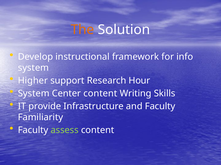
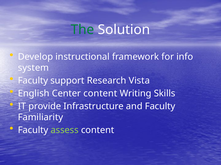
The colour: orange -> green (83, 30)
Higher: Higher -> Faculty (33, 81)
Hour: Hour -> Vista (139, 81)
System: System -> English (34, 94)
